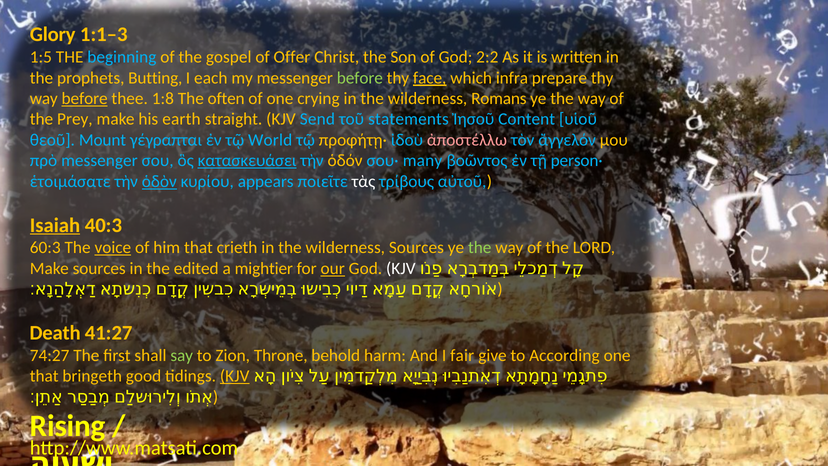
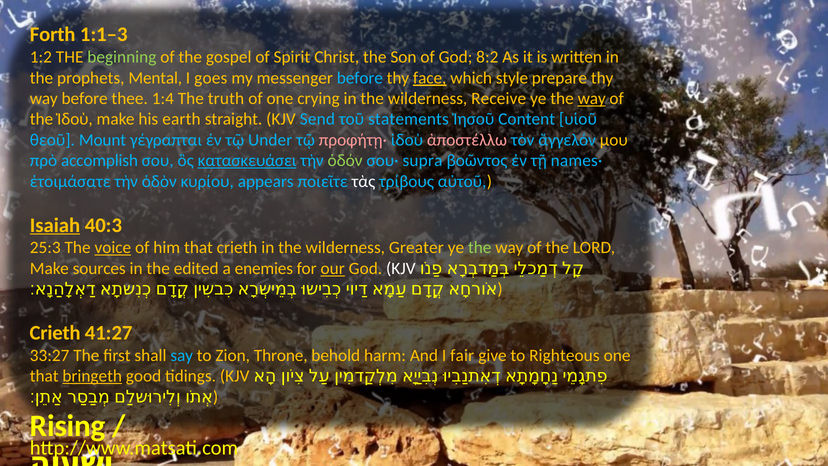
Glory: Glory -> Forth (53, 35)
1:5: 1:5 -> 1:2 (41, 57)
beginning colour: light blue -> light green (122, 57)
Offer: Offer -> Spirit (292, 57)
2:2: 2:2 -> 8:2 (487, 57)
Butting: Butting -> Mental (155, 78)
each: each -> goes (211, 78)
before colour: light green -> light blue (360, 78)
infra: infra -> style (512, 78)
before underline: present -> none (85, 99)
1:8: 1:8 -> 1:4 (163, 99)
often: often -> truth (226, 99)
Romans: Romans -> Receive (499, 99)
way underline: none -> present (592, 99)
the Prey: Prey -> Ἰδοὺ (75, 119)
World: World -> Under (270, 140)
προφήτῃ· colour: yellow -> pink (353, 140)
πρὸ messenger: messenger -> accomplish (100, 161)
ὁδόν colour: yellow -> light green (345, 161)
many: many -> supra (422, 161)
person·: person· -> names· (577, 161)
ὁδὸν underline: present -> none (159, 181)
60:3: 60:3 -> 25:3 (45, 248)
wilderness Sources: Sources -> Greater (416, 248)
mightier: mightier -> enemies (264, 268)
Death: Death -> Crieth (55, 333)
74:27: 74:27 -> 33:27 (50, 355)
say colour: light green -> light blue (182, 355)
According: According -> Righteous (564, 355)
bringeth underline: none -> present (92, 376)
KJV underline: present -> none (235, 376)
